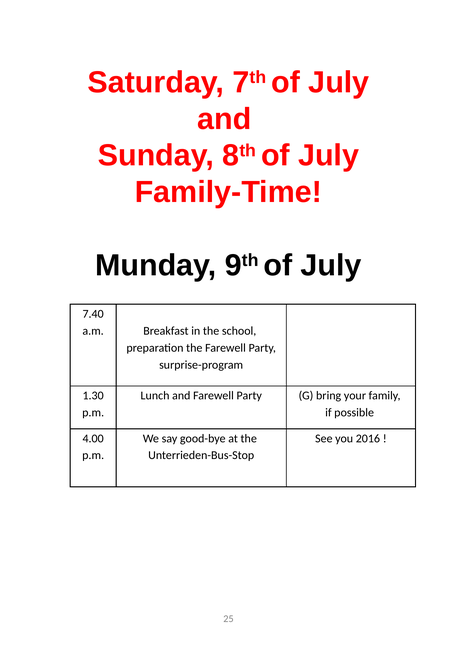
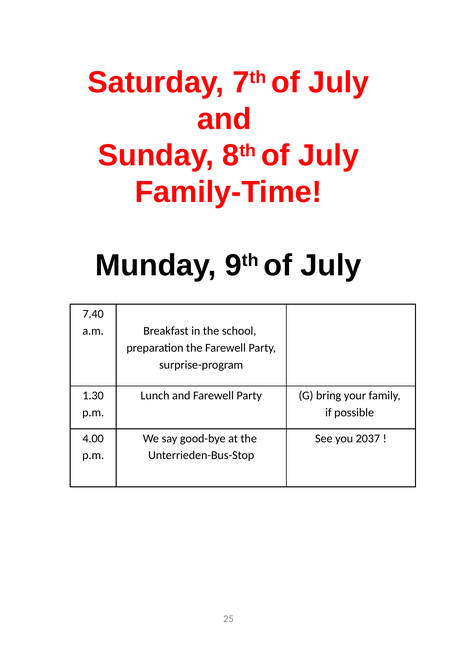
2016: 2016 -> 2037 (368, 438)
